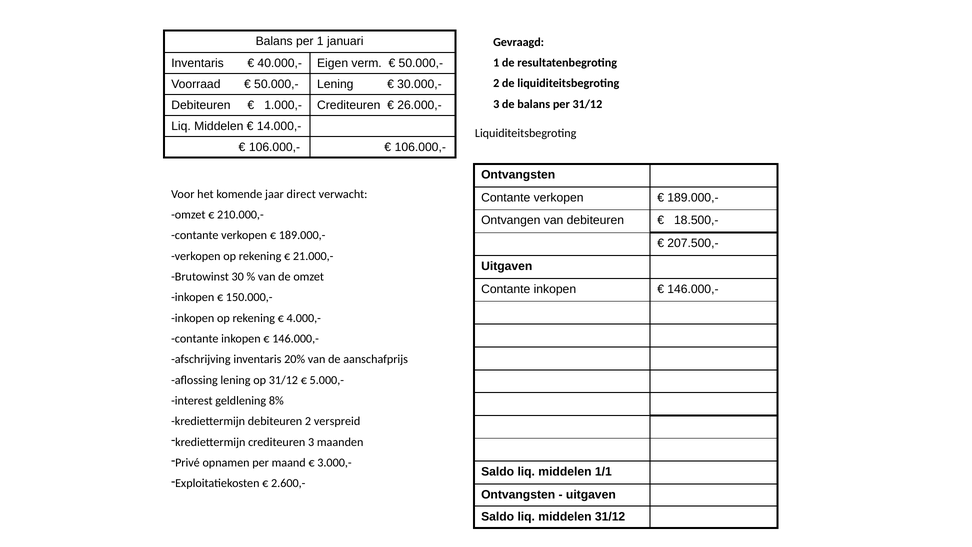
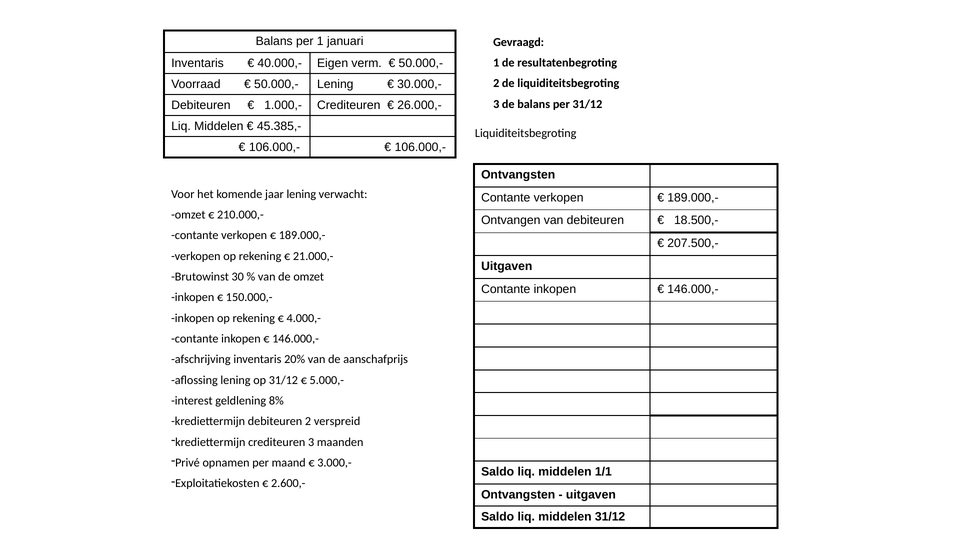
14.000,-: 14.000,- -> 45.385,- (279, 126)
jaar direct: direct -> lening (301, 194)
